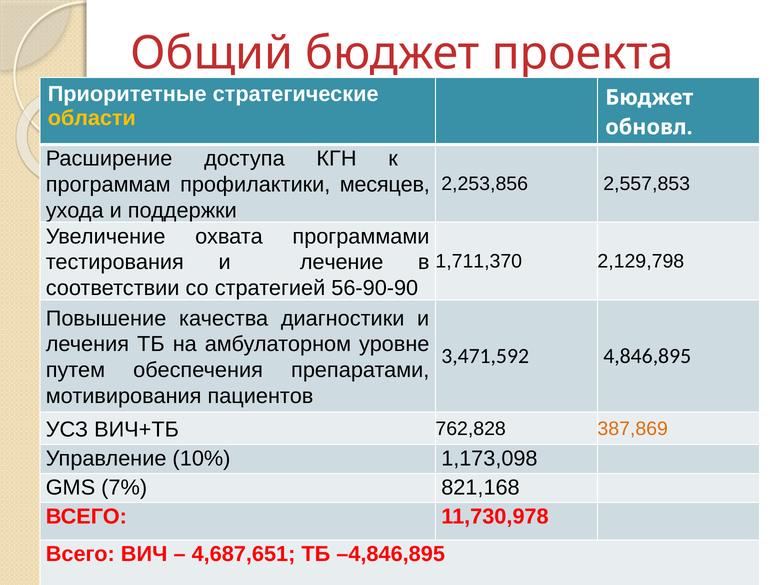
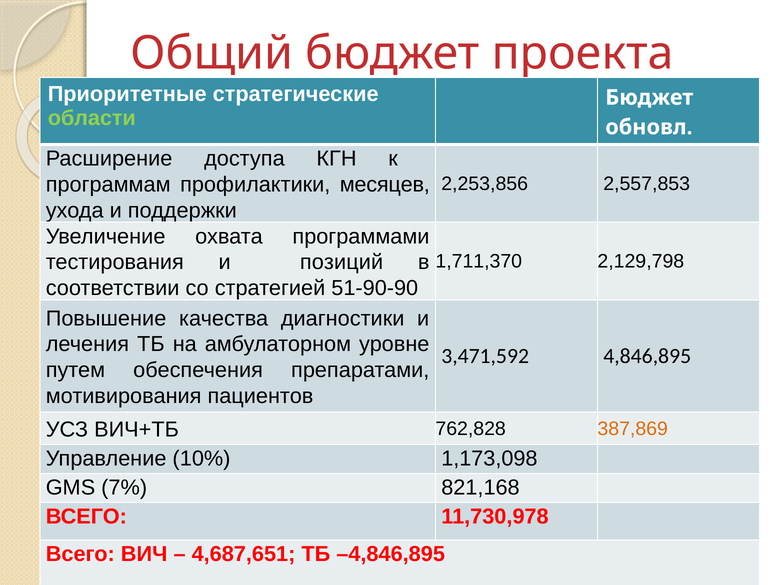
области colour: yellow -> light green (92, 118)
лечение: лечение -> позиций (342, 263)
56-90-90: 56-90-90 -> 51-90-90 (375, 288)
